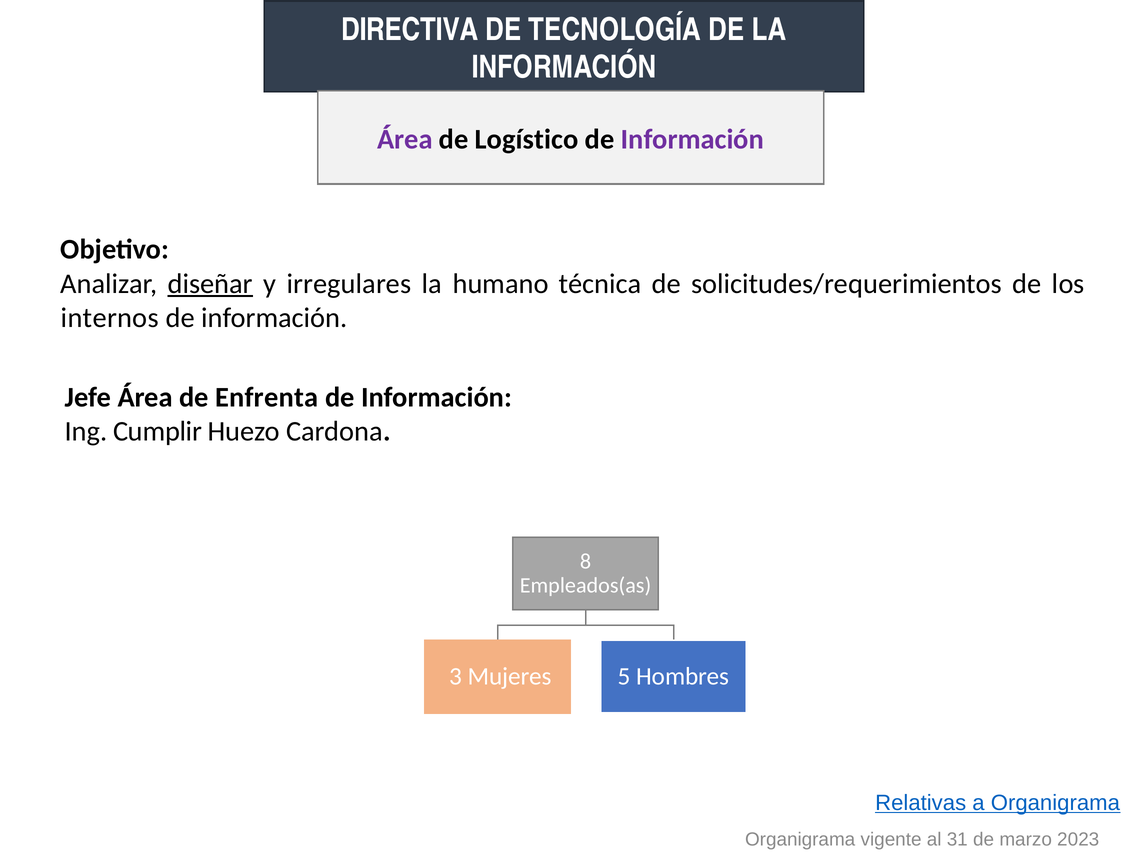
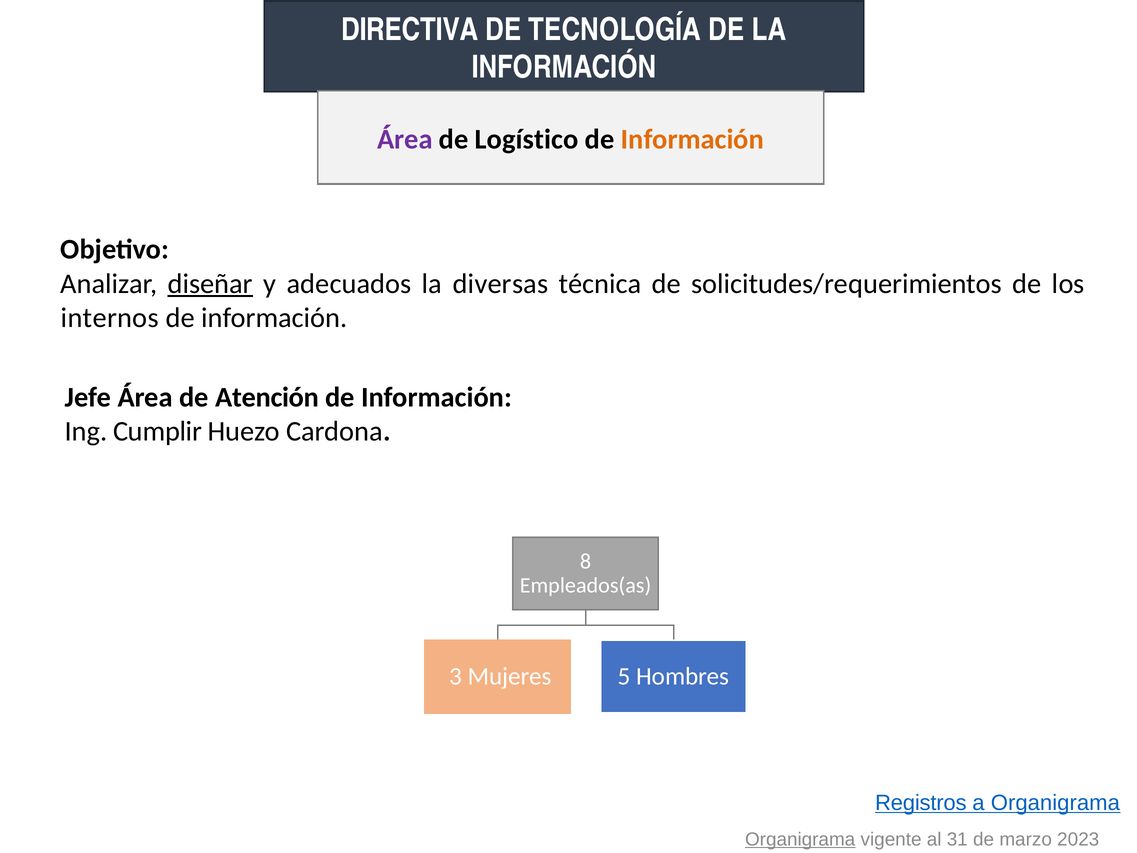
Información colour: purple -> orange (692, 139)
irregulares: irregulares -> adecuados (349, 284)
humano: humano -> diversas (500, 284)
Enfrenta: Enfrenta -> Atención (267, 397)
Relativas: Relativas -> Registros (921, 802)
Organigrama underline: none -> present (800, 839)
